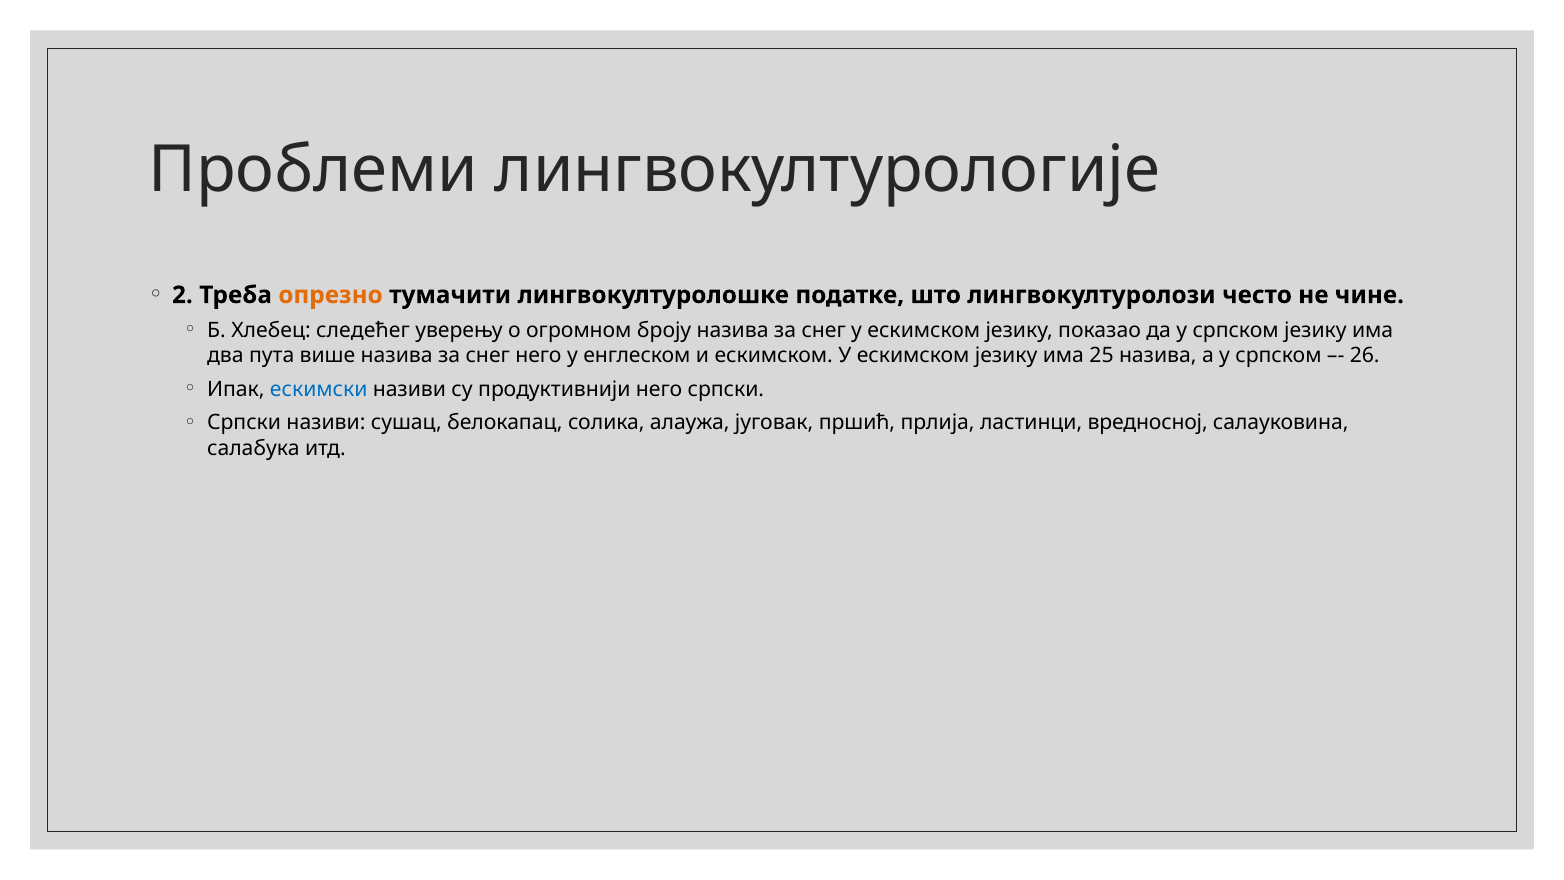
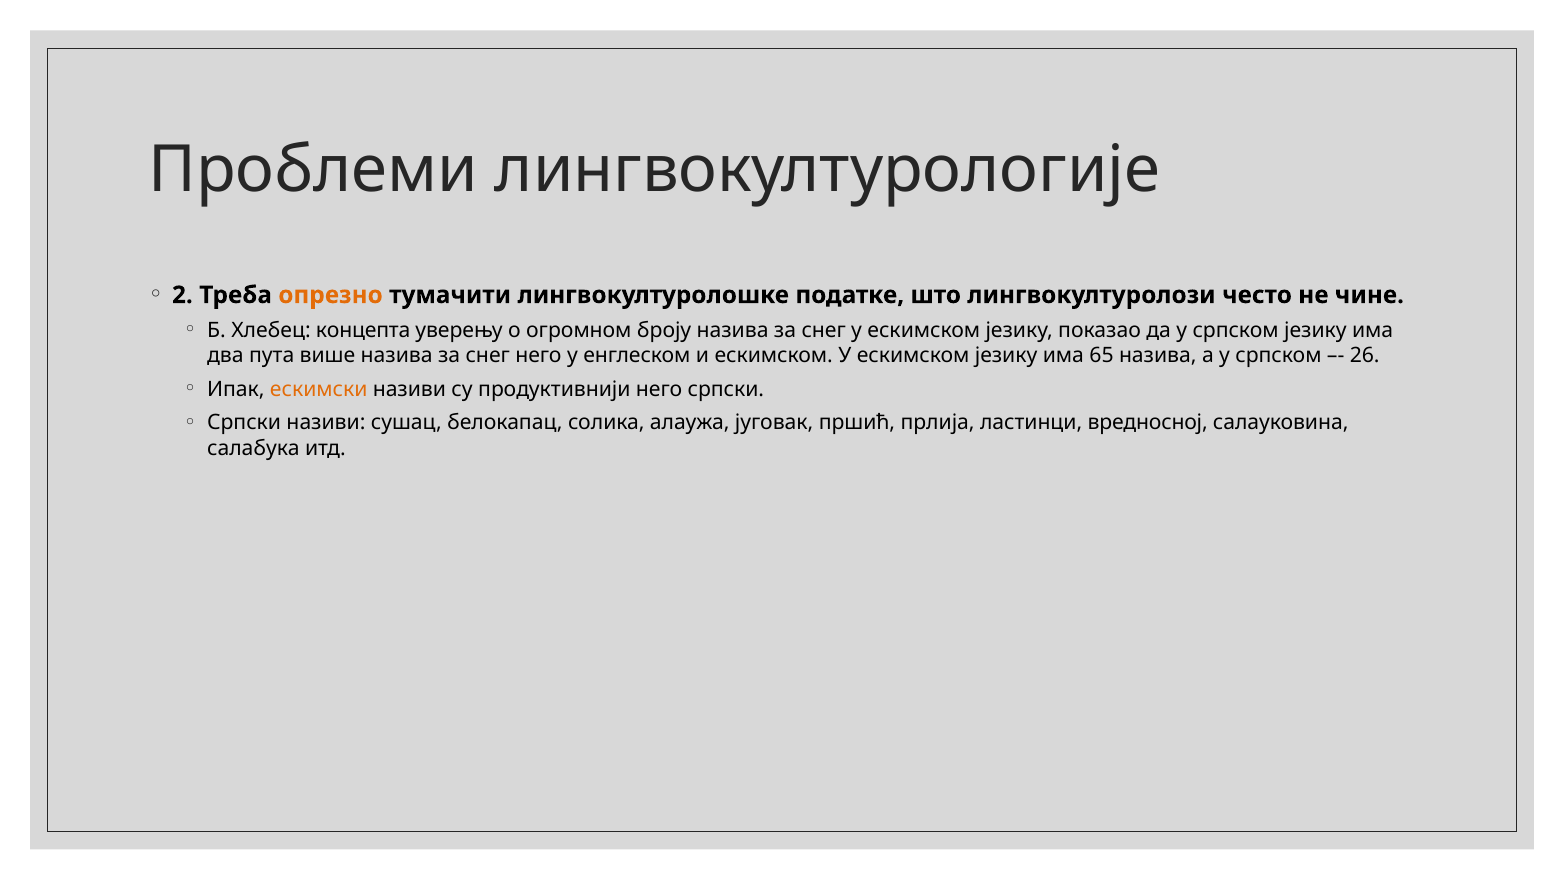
следећег: следећег -> концепта (363, 330)
25: 25 -> 65 (1102, 356)
ескимски colour: blue -> orange (319, 389)
